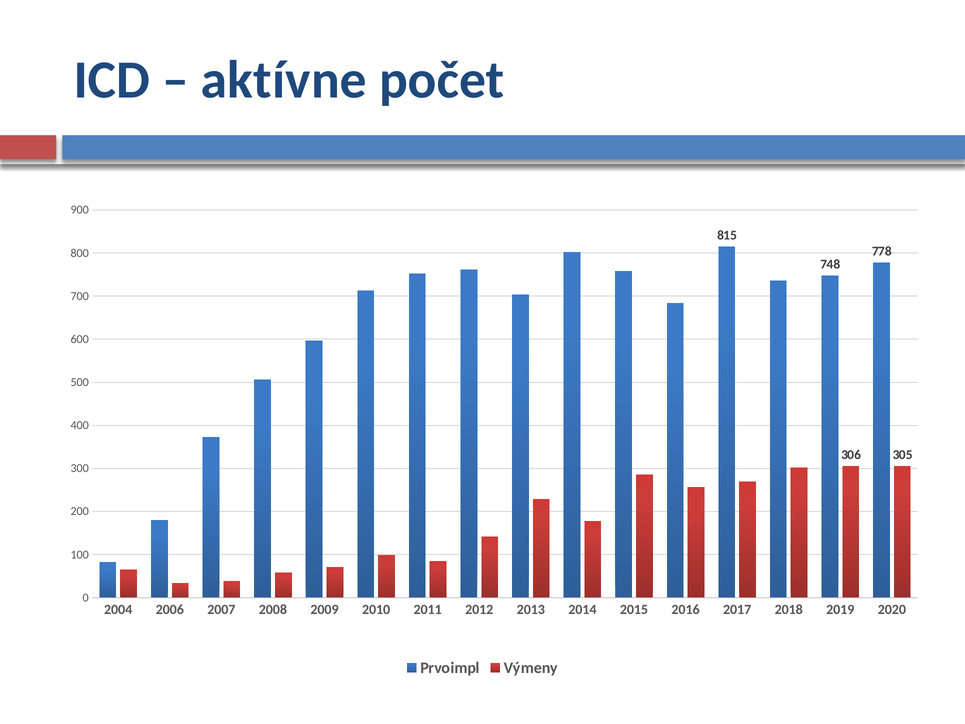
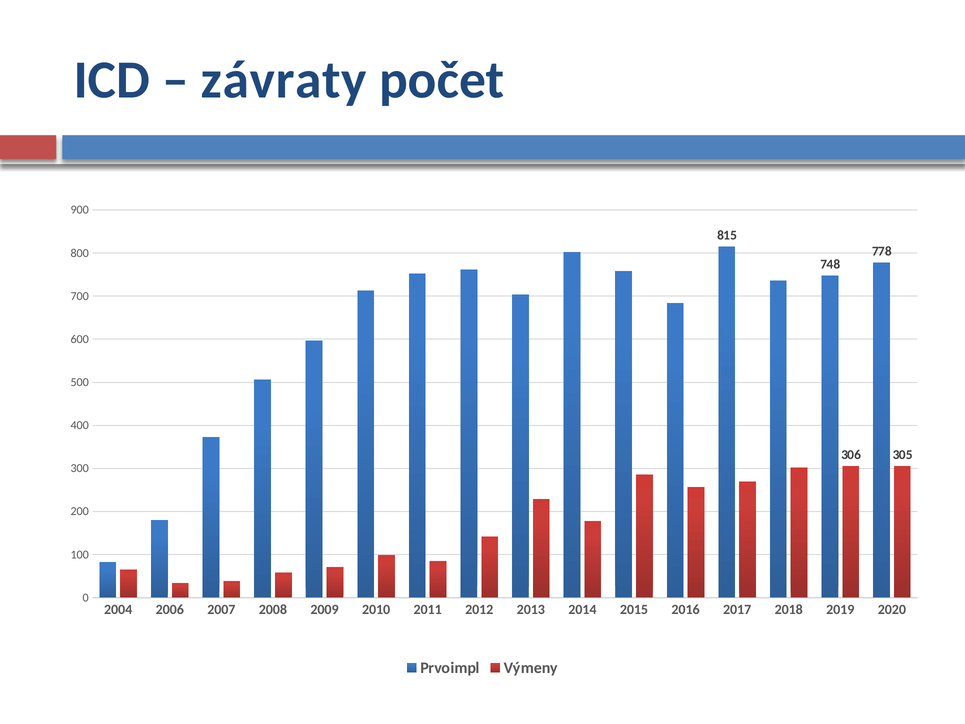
aktívne: aktívne -> závraty (284, 80)
